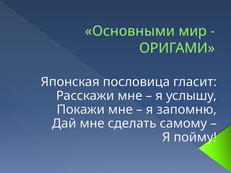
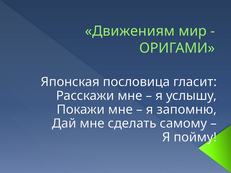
Основными: Основными -> Движениям (130, 31)
